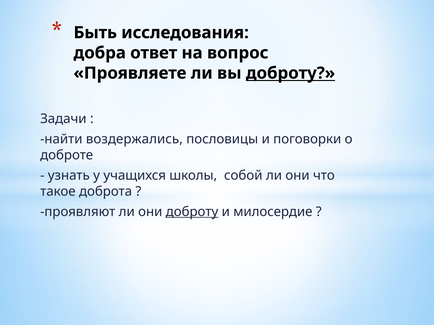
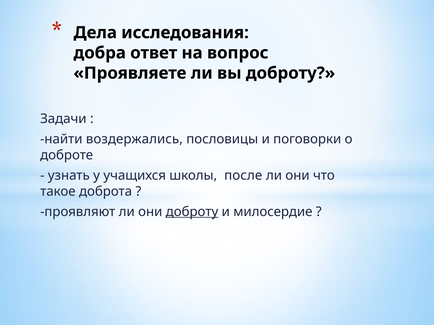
Быть: Быть -> Дела (95, 33)
доброту underline: present -> none (290, 73)
собой: собой -> после (243, 176)
